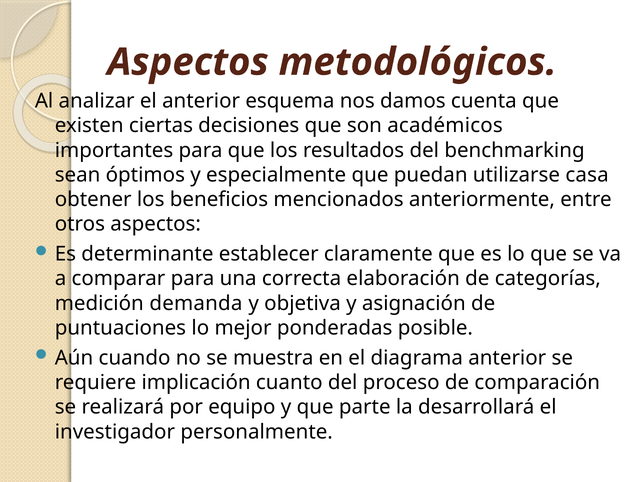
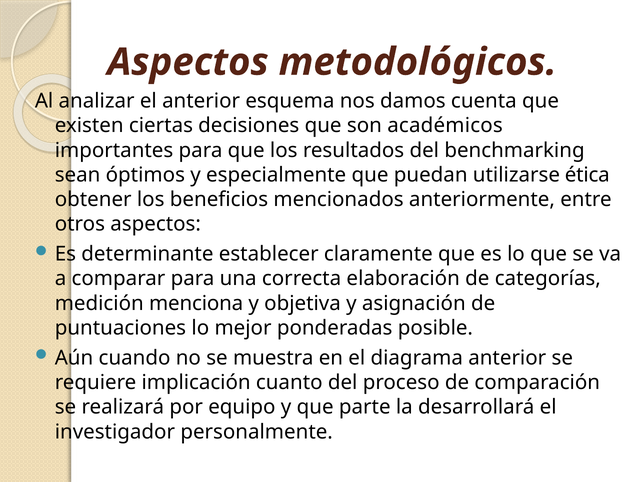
casa: casa -> ética (587, 175)
demanda: demanda -> menciona (196, 303)
